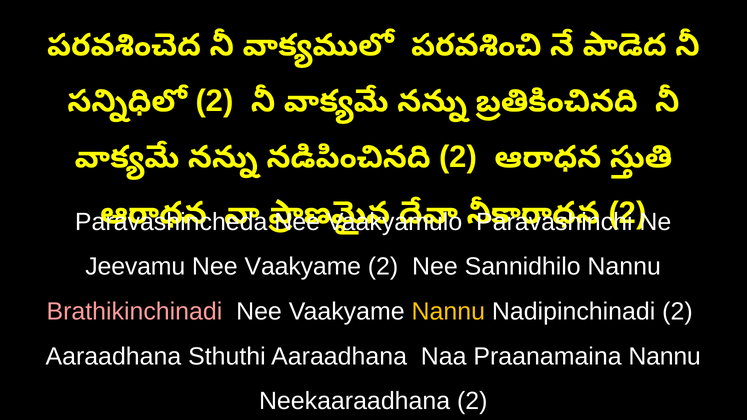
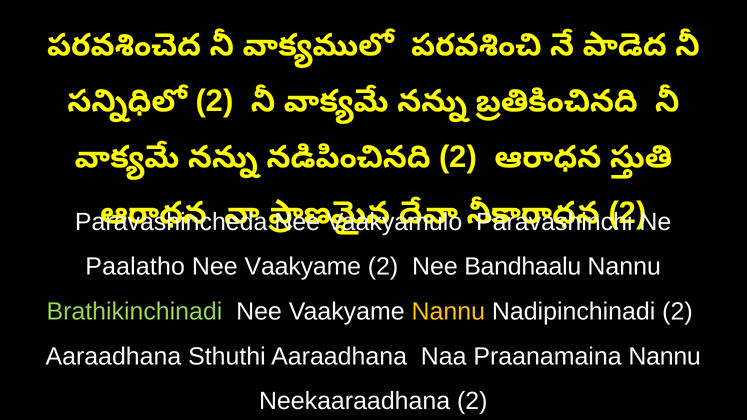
Jeevamu: Jeevamu -> Paalatho (135, 267)
Sannidhilo: Sannidhilo -> Bandhaalu (523, 267)
Brathikinchinadi colour: pink -> light green (134, 312)
